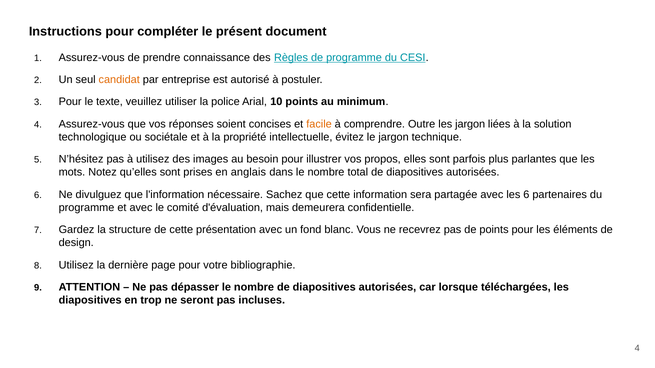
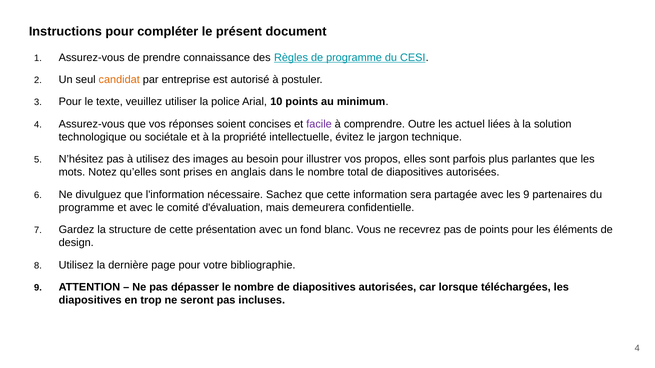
facile colour: orange -> purple (319, 124)
les jargon: jargon -> actuel (470, 124)
les 6: 6 -> 9 (526, 195)
